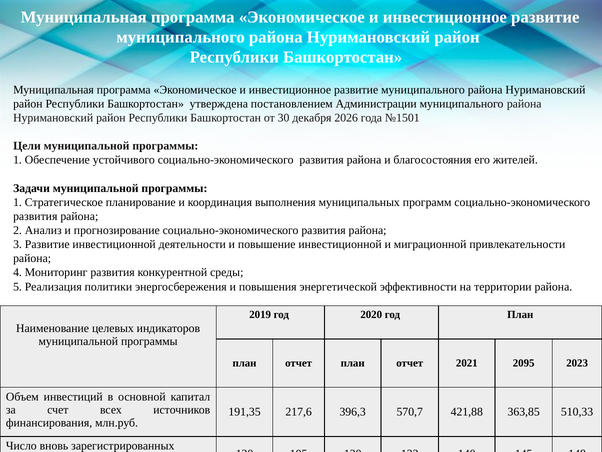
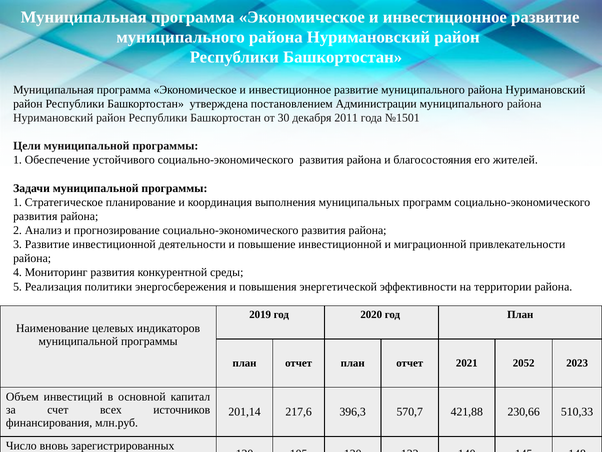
2026: 2026 -> 2011 (346, 118)
2095: 2095 -> 2052 (524, 363)
191,35: 191,35 -> 201,14 (245, 412)
363,85: 363,85 -> 230,66 (524, 412)
